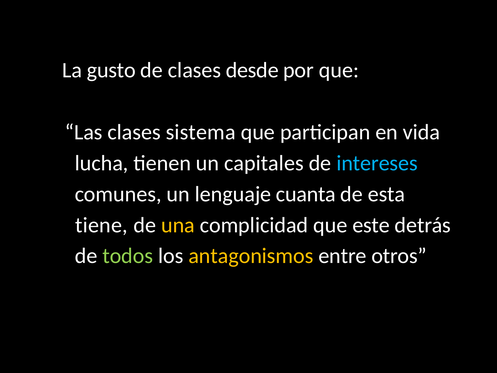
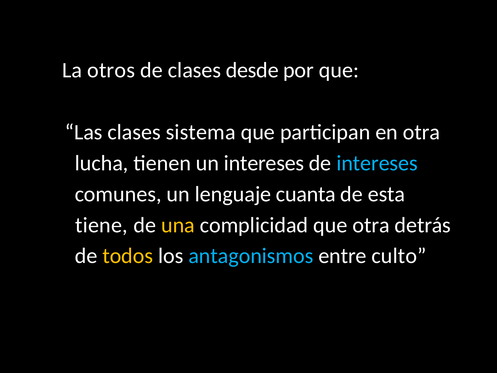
gusto: gusto -> otros (111, 70)
en vida: vida -> otra (422, 132)
un capitales: capitales -> intereses (264, 163)
que este: este -> otra (371, 225)
todos colour: light green -> yellow (128, 256)
antagonismos colour: yellow -> light blue (251, 256)
otros: otros -> culto (399, 256)
